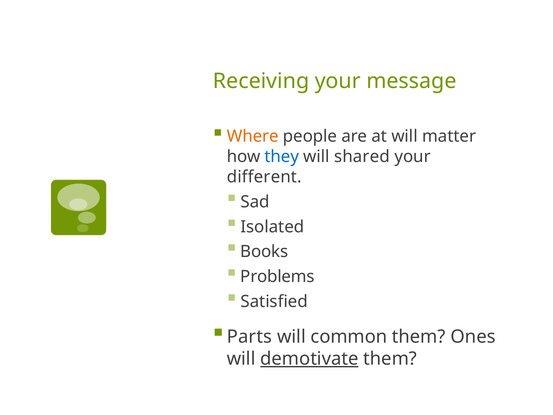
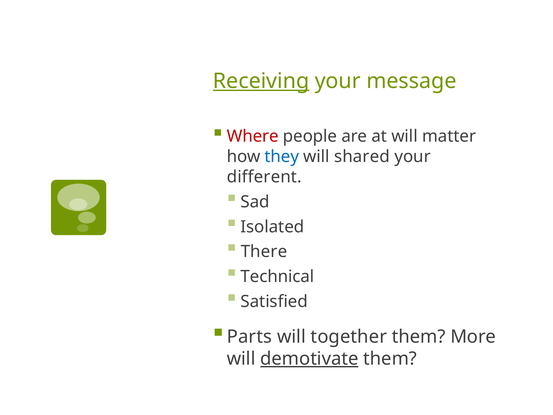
Receiving underline: none -> present (261, 81)
Where colour: orange -> red (253, 136)
Books: Books -> There (264, 252)
Problems: Problems -> Technical (277, 276)
common: common -> together (349, 336)
Ones: Ones -> More (473, 336)
